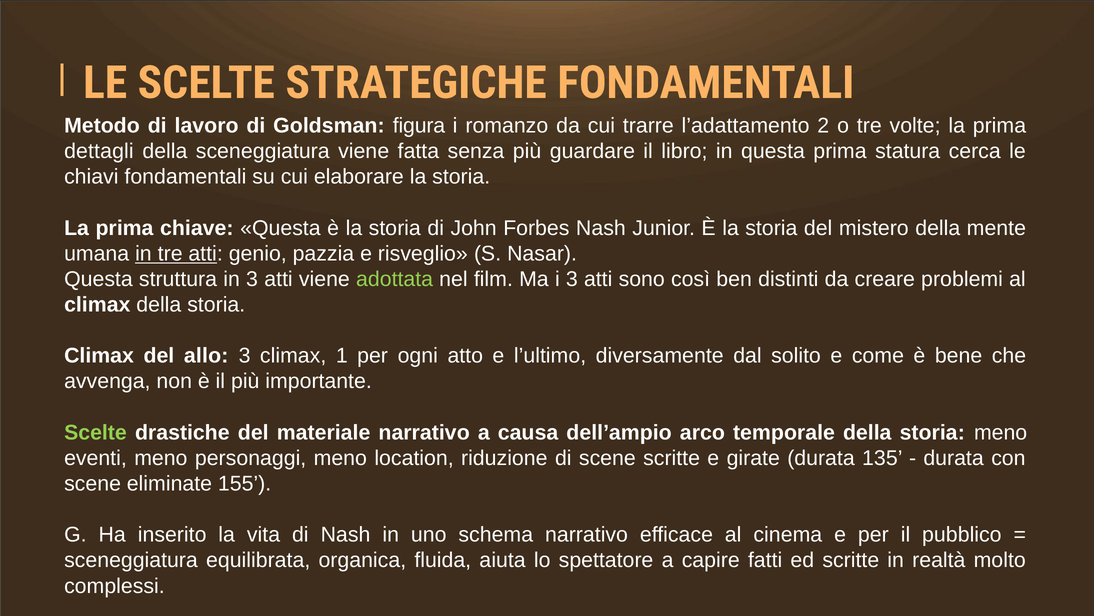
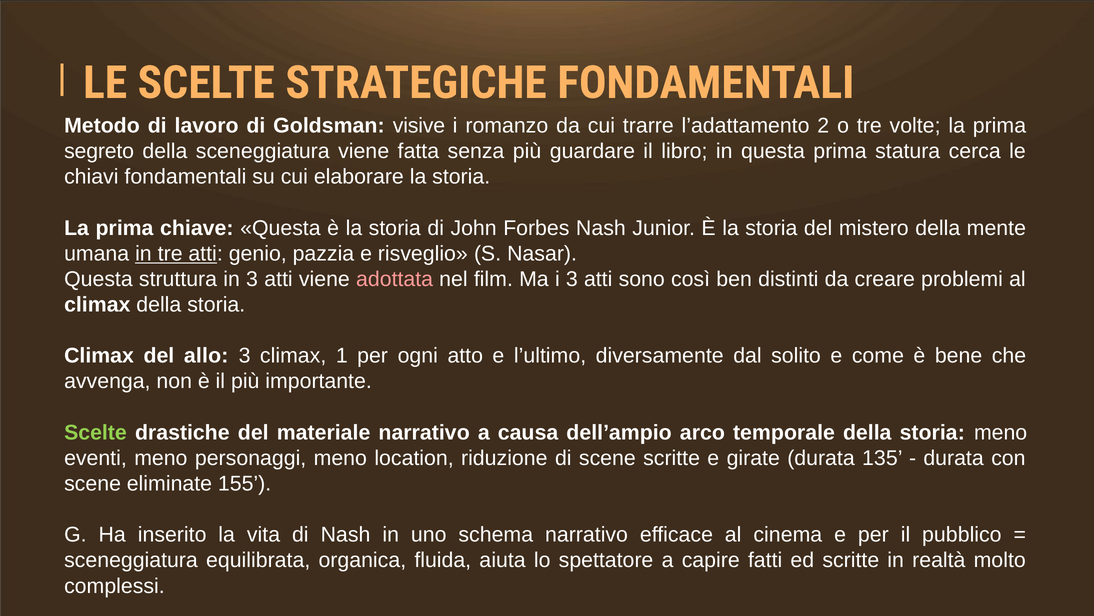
figura: figura -> visive (419, 126)
dettagli: dettagli -> segreto (99, 151)
adottata colour: light green -> pink (395, 279)
